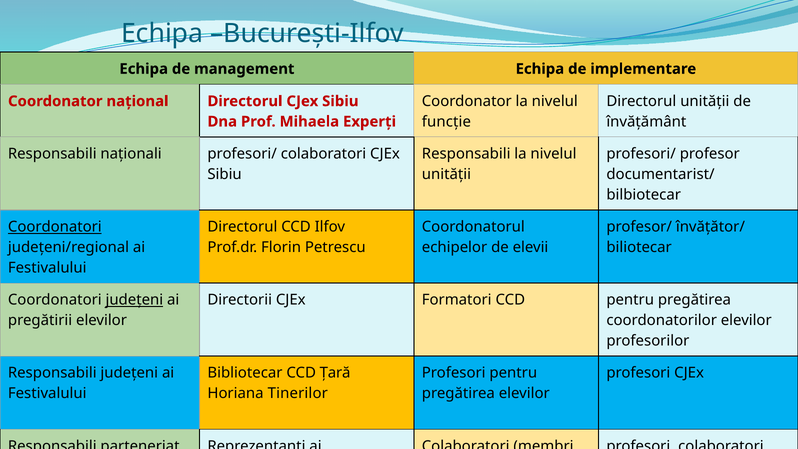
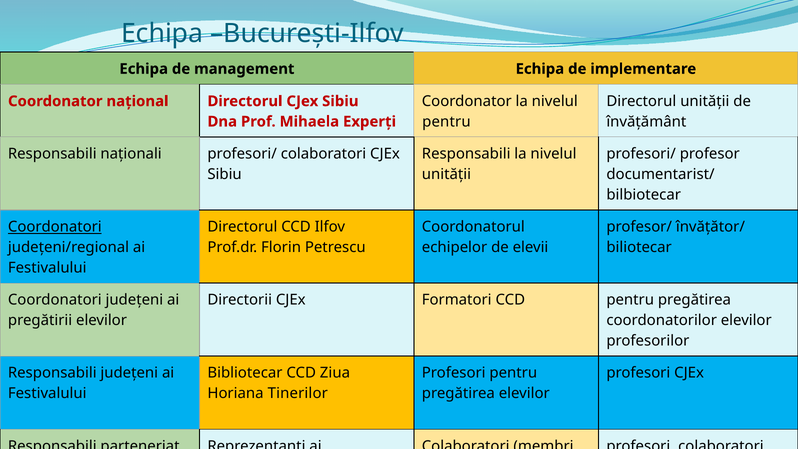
funcție: funcție -> pentru (446, 122)
județeni underline: present -> none (134, 300)
Țară: Țară -> Ziua (335, 373)
